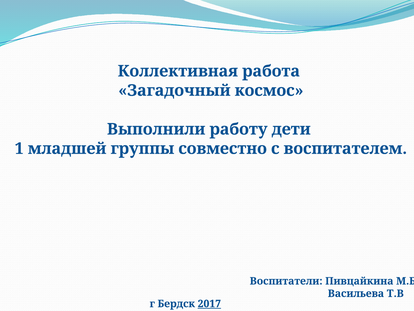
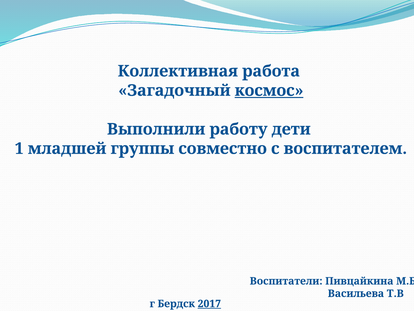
космос underline: none -> present (269, 90)
